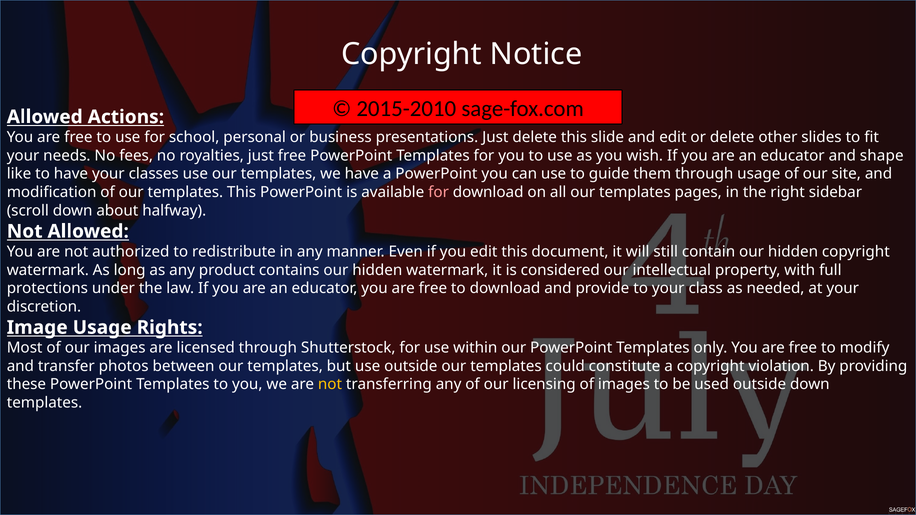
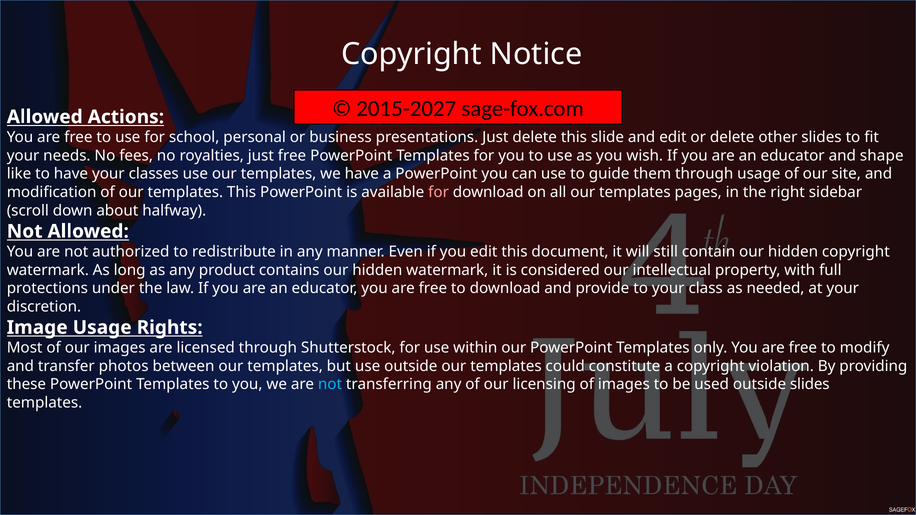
2015-2010: 2015-2010 -> 2015-2027 (406, 109)
not colour: yellow -> light blue (330, 385)
outside down: down -> slides (810, 385)
